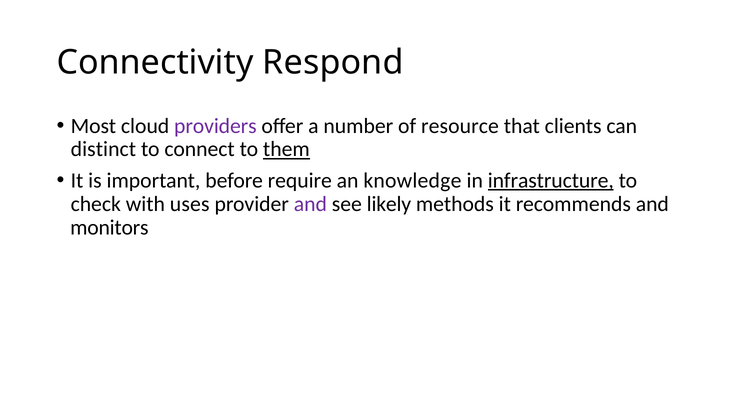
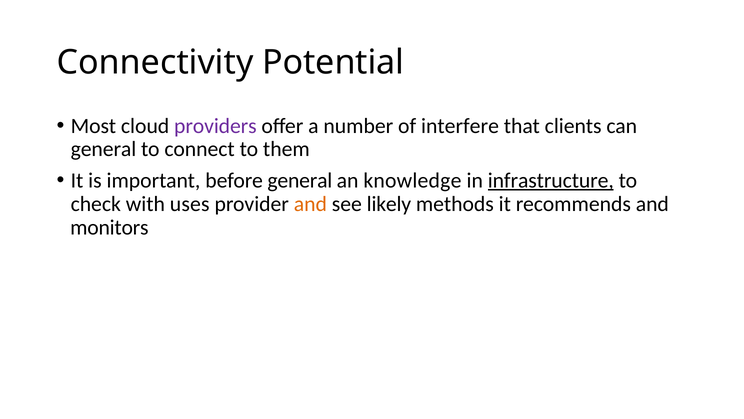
Respond: Respond -> Potential (333, 62)
resource: resource -> interfere (460, 126)
distinct: distinct -> general (103, 149)
them underline: present -> none (286, 149)
before require: require -> general (300, 180)
and colour: purple -> orange (310, 204)
